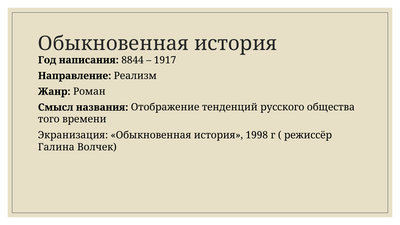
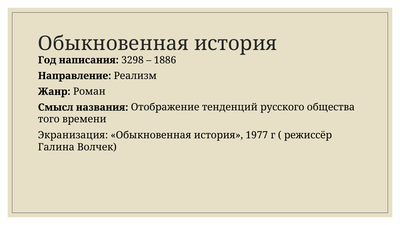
8844: 8844 -> 3298 (133, 60)
1917: 1917 -> 1886 (165, 60)
1998: 1998 -> 1977 (257, 135)
